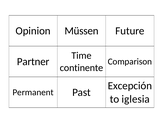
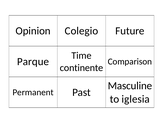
Müssen: Müssen -> Colegio (81, 31)
Partner: Partner -> Parque (33, 61)
Excepción: Excepción -> Masculine (130, 85)
